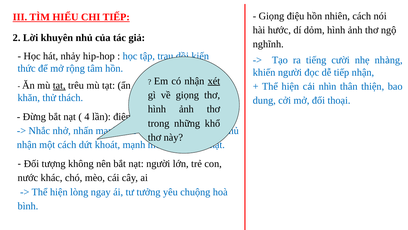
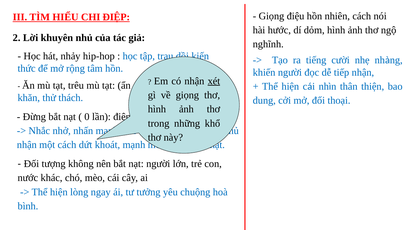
CHI TIẾP: TIẾP -> ĐIỆP (116, 17)
tạt underline: present -> none (59, 85)
4: 4 -> 0 (87, 116)
